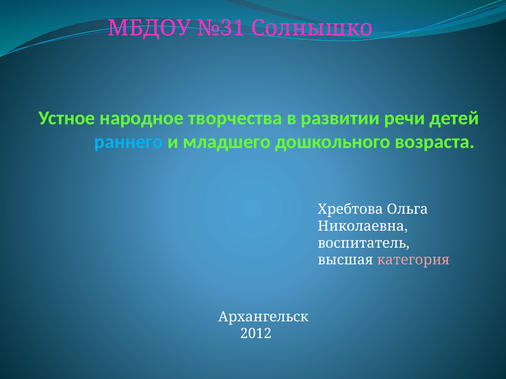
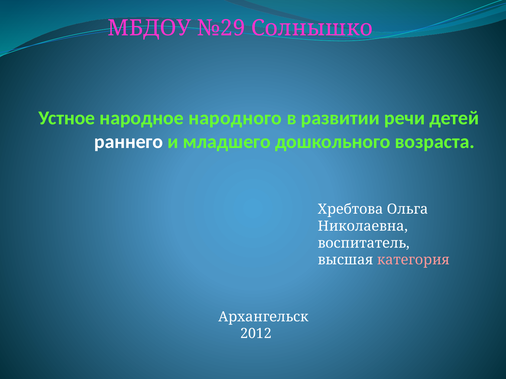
№31: №31 -> №29 (221, 28)
творчества: творчества -> народного (235, 118)
раннего colour: light blue -> white (129, 142)
